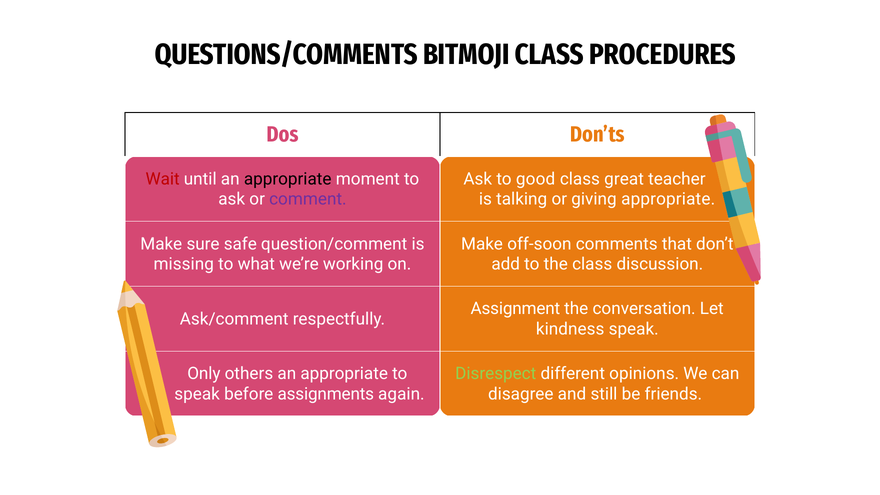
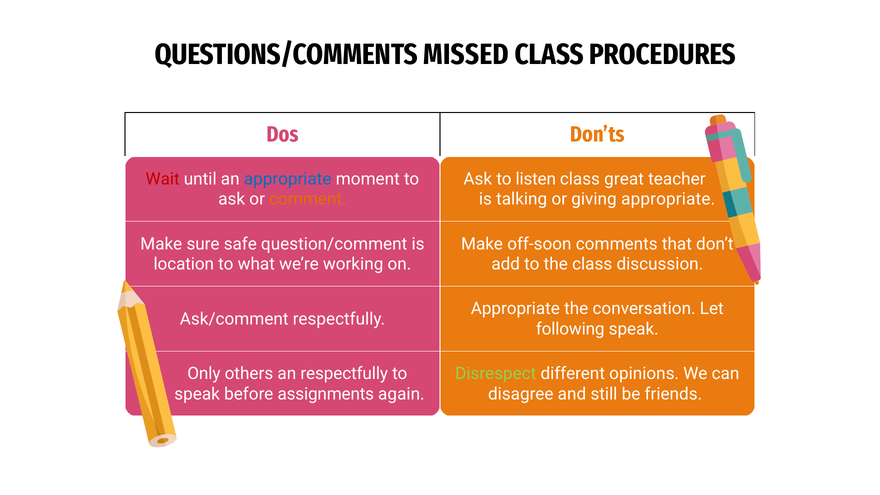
BITMOJI: BITMOJI -> MISSED (466, 54)
appropriate colour: black -> blue (288, 179)
good: good -> listen (536, 179)
comment colour: purple -> orange (308, 199)
missing: missing -> location (184, 264)
Assignment: Assignment -> Appropriate (515, 309)
kindness: kindness -> following (570, 329)
others an appropriate: appropriate -> respectfully (344, 374)
